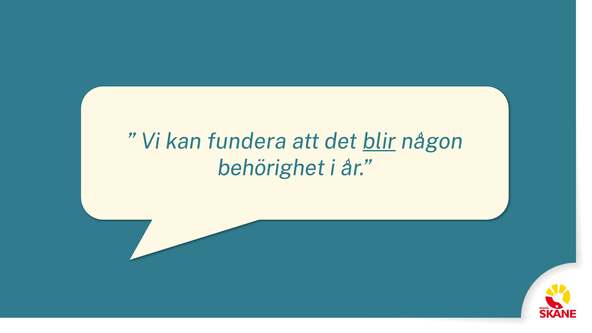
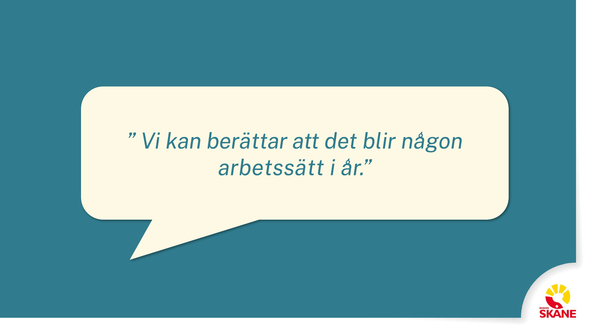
fundera: fundera -> berättar (247, 141)
blir underline: present -> none (379, 141)
behörighet: behörighet -> arbetssätt (271, 168)
